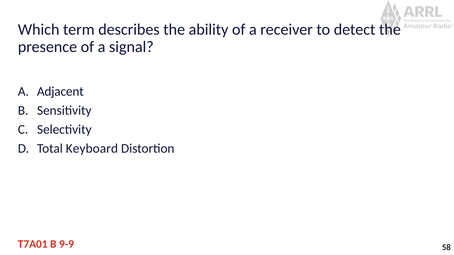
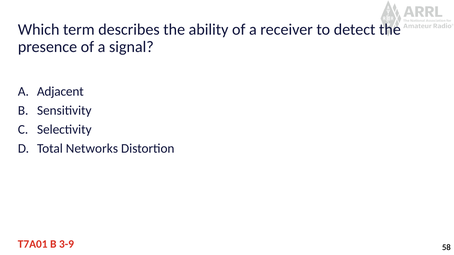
Keyboard: Keyboard -> Networks (92, 149)
9-9: 9-9 -> 3-9 (66, 245)
